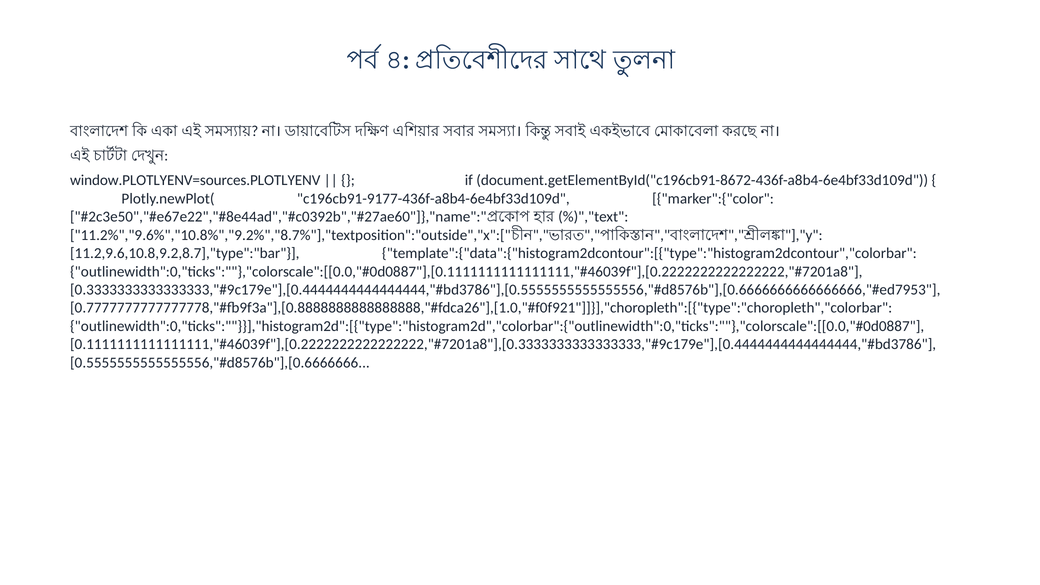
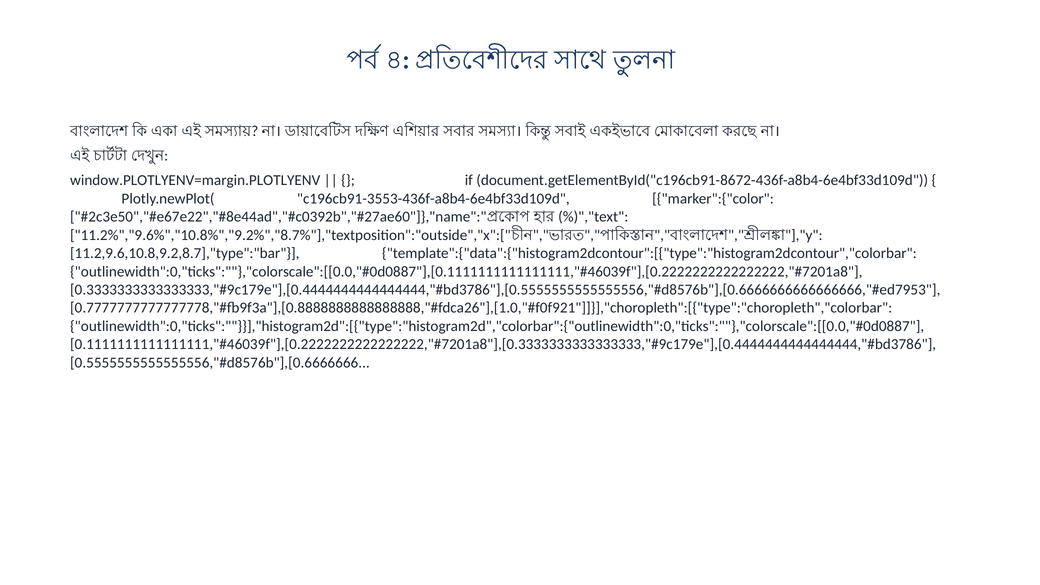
window.PLOTLYENV=sources.PLOTLYENV: window.PLOTLYENV=sources.PLOTLYENV -> window.PLOTLYENV=margin.PLOTLYENV (195, 180)
c196cb91-9177-436f-a8b4-6e4bf33d109d: c196cb91-9177-436f-a8b4-6e4bf33d109d -> c196cb91-3553-436f-a8b4-6e4bf33d109d (433, 199)
